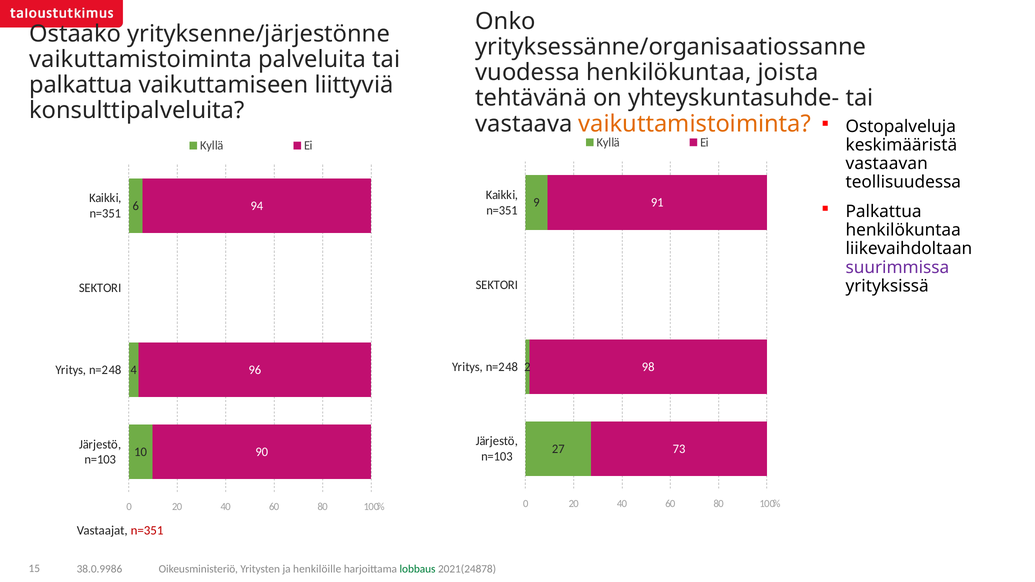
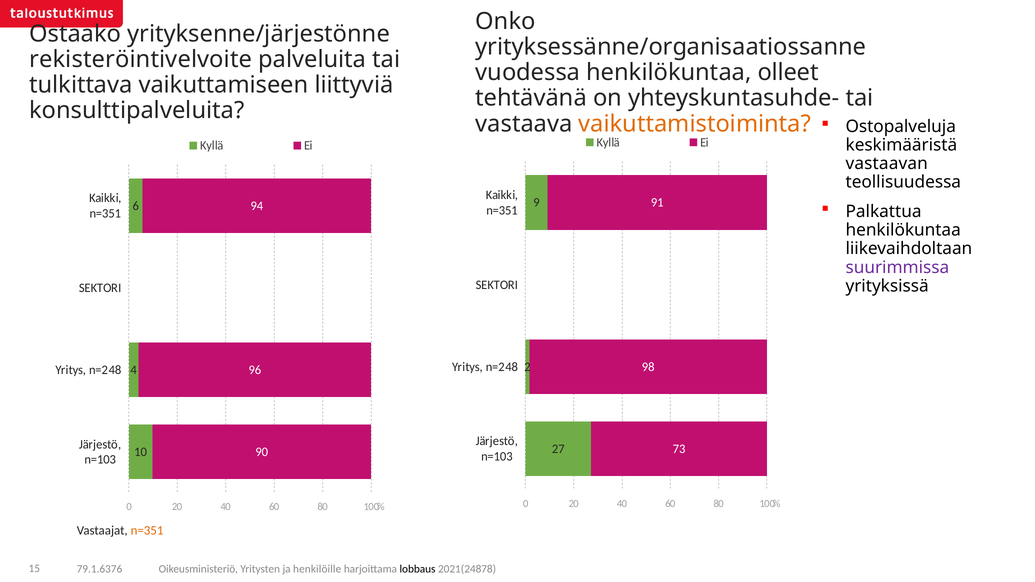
vaikuttamistoiminta: vaikuttamistoiminta -> rekisteröintivelvoite (141, 59)
joista: joista -> olleet (788, 73)
palkattua: palkattua -> tulkittava (81, 85)
n=351 colour: red -> orange (147, 531)
38.0.9986: 38.0.9986 -> 79.1.6376 (99, 569)
lobbaus colour: green -> black (418, 569)
